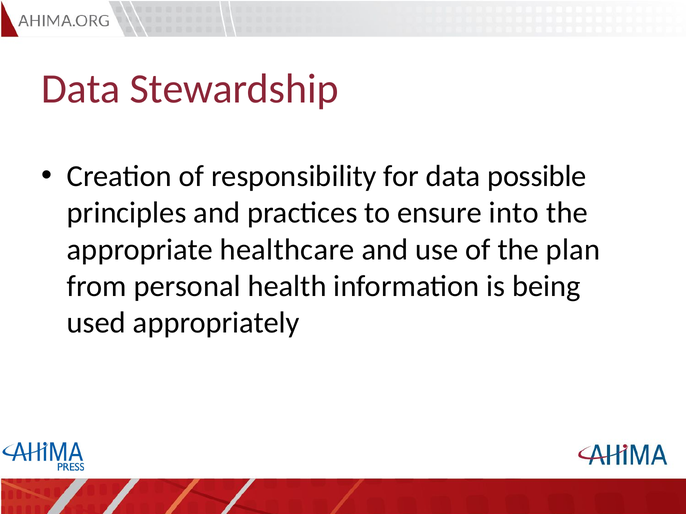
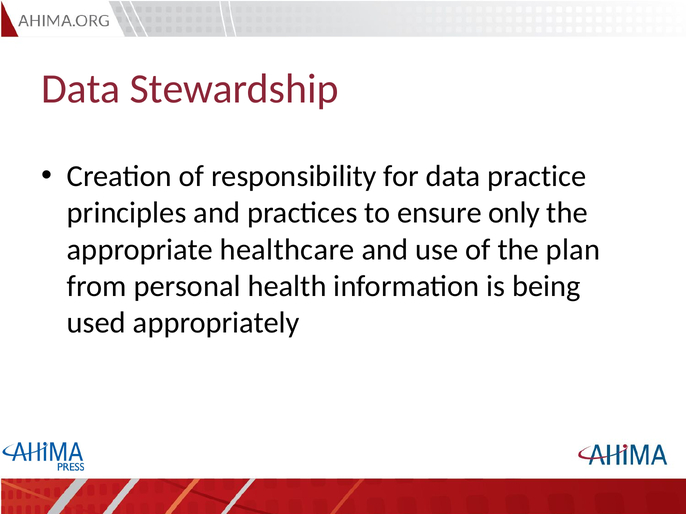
possible: possible -> practice (537, 177)
into: into -> only (514, 213)
